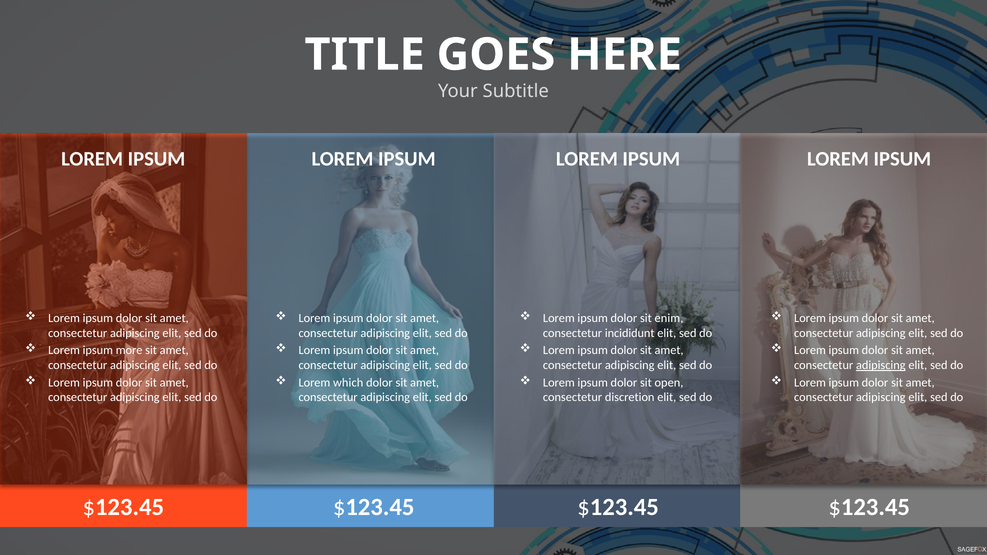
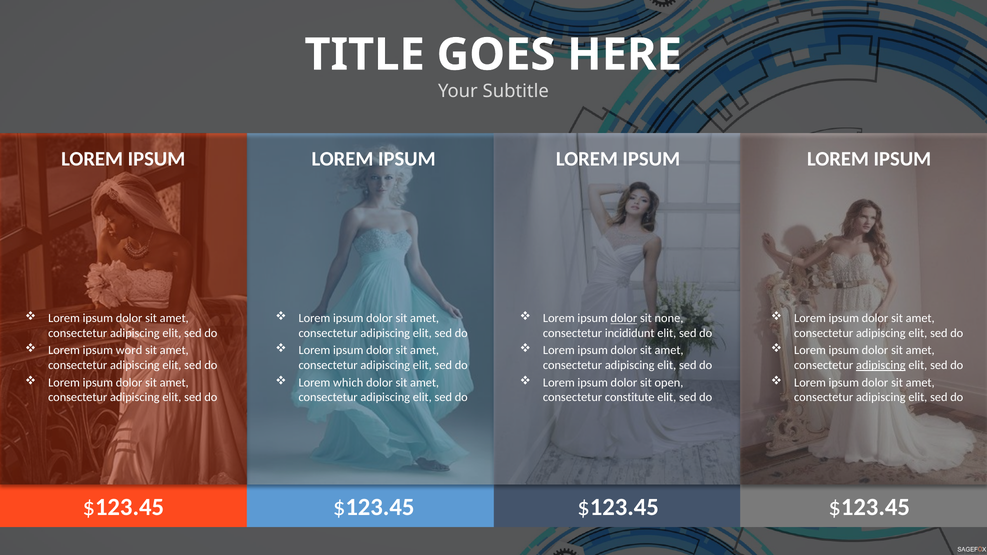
dolor underline: none -> present (624, 318)
enim: enim -> none (669, 318)
more: more -> word (129, 351)
discretion: discretion -> constitute (630, 397)
